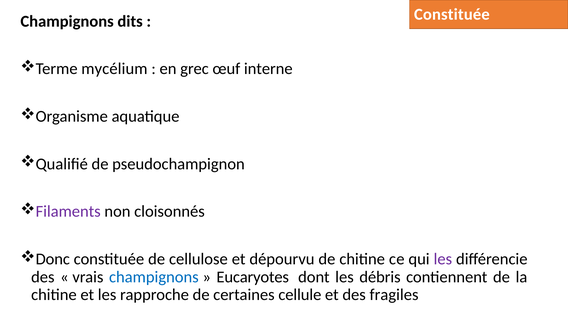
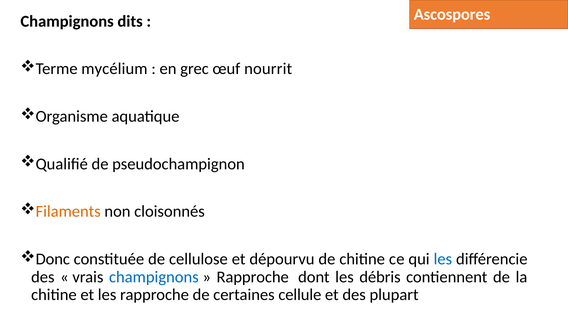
Constituée: Constituée -> Ascospores (452, 14)
interne: interne -> nourrit (268, 69)
Filaments colour: purple -> orange (68, 212)
les colour: purple -> blue (443, 259)
Eucaryotes: Eucaryotes -> Rapproche (253, 277)
fragiles: fragiles -> plupart (394, 295)
